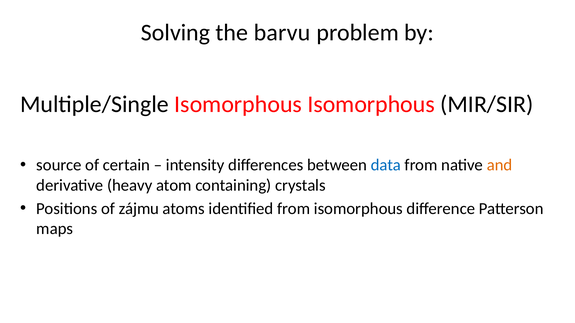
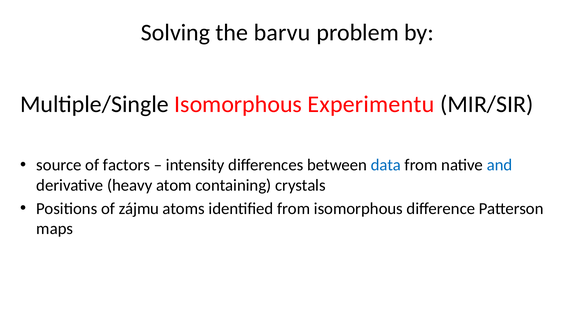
Isomorphous Isomorphous: Isomorphous -> Experimentu (371, 104)
certain: certain -> factors (126, 165)
and colour: orange -> blue (500, 165)
